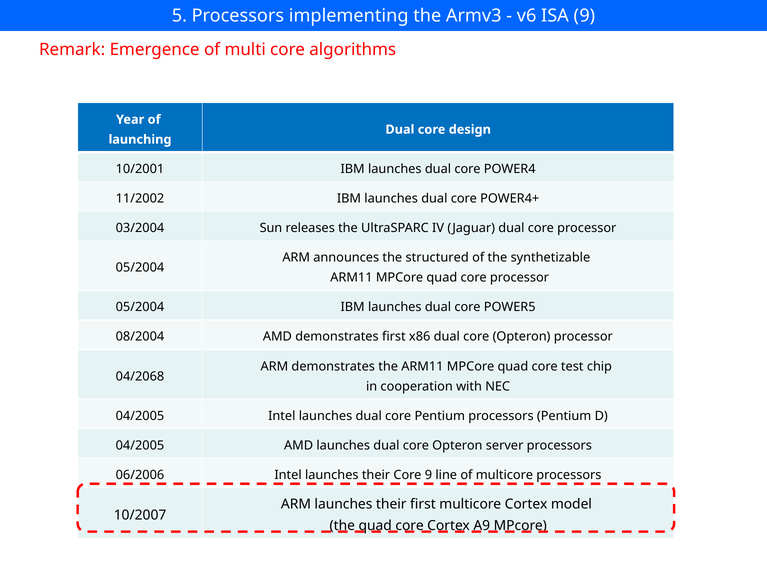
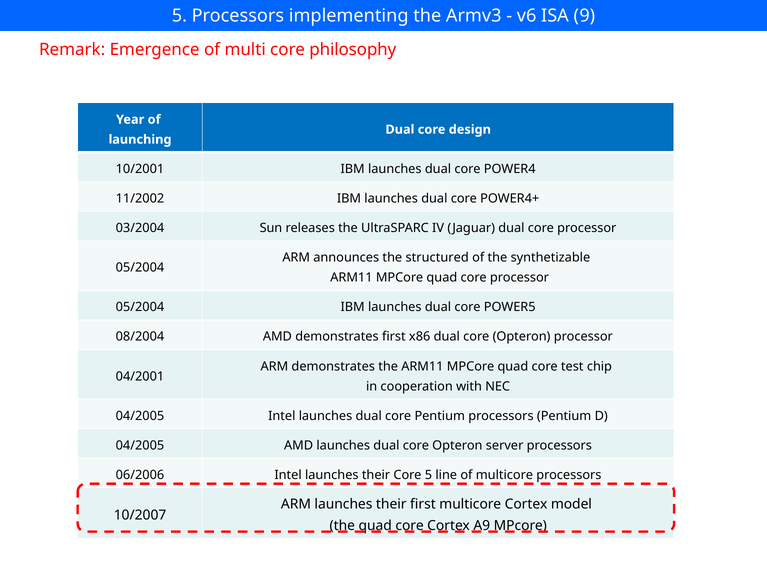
algorithms: algorithms -> philosophy (353, 50)
04/2068: 04/2068 -> 04/2001 (140, 376)
Core 9: 9 -> 5 (428, 475)
